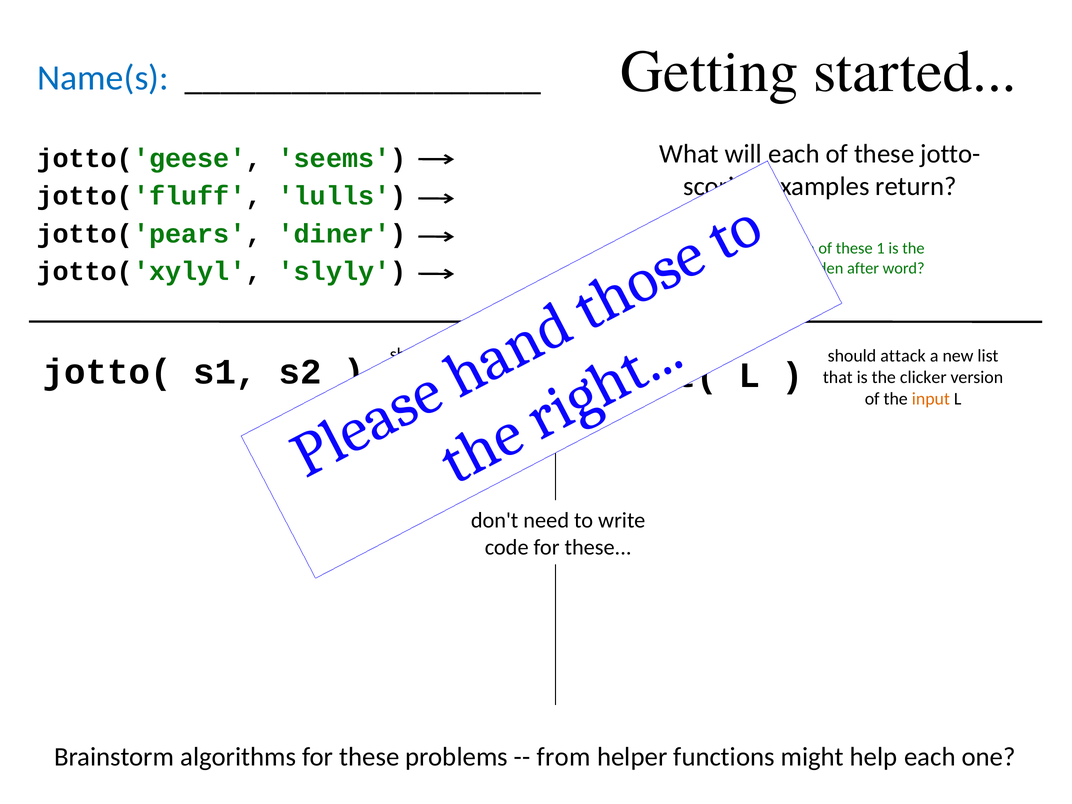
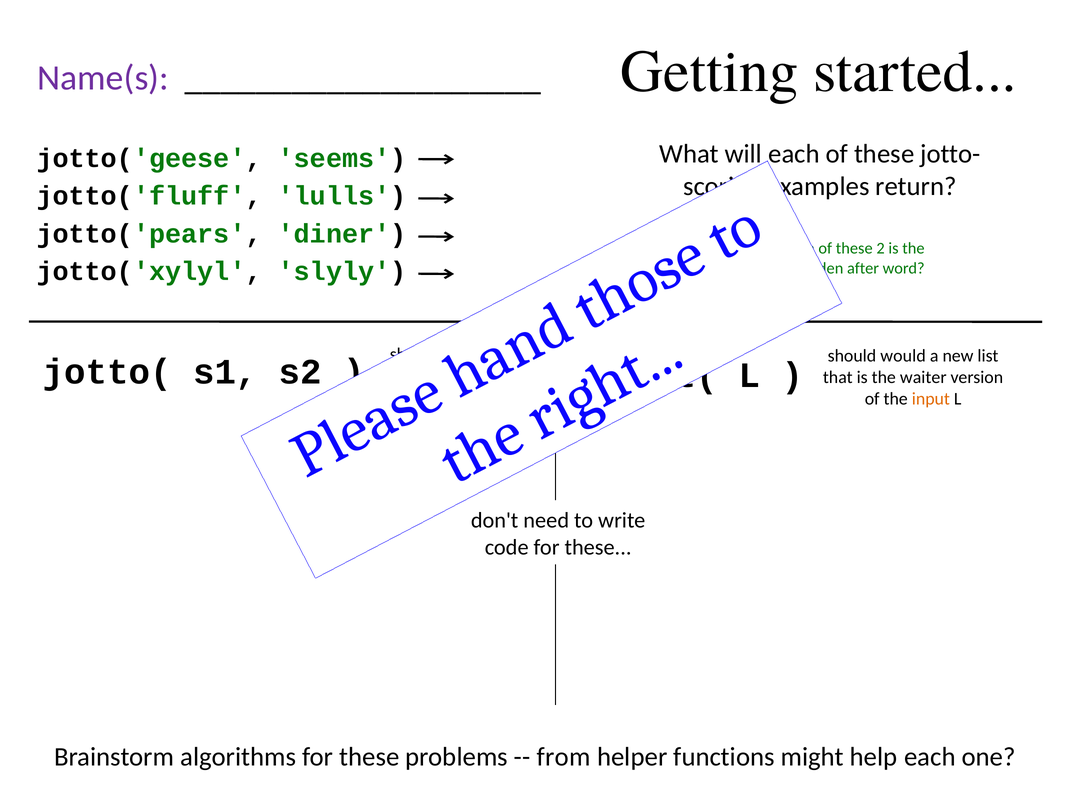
Name(s colour: blue -> purple (103, 78)
1: 1 -> 2 (881, 248)
attack: attack -> would (903, 356)
clicker: clicker -> waiter (923, 378)
